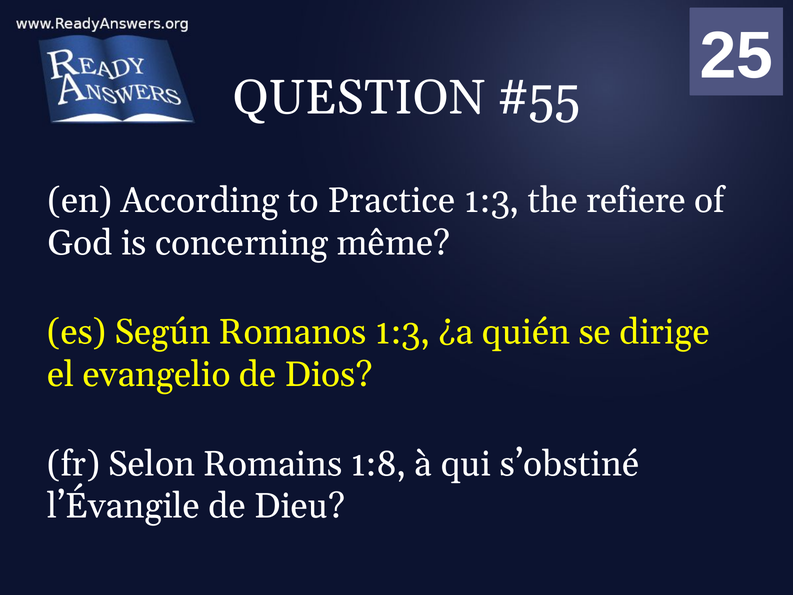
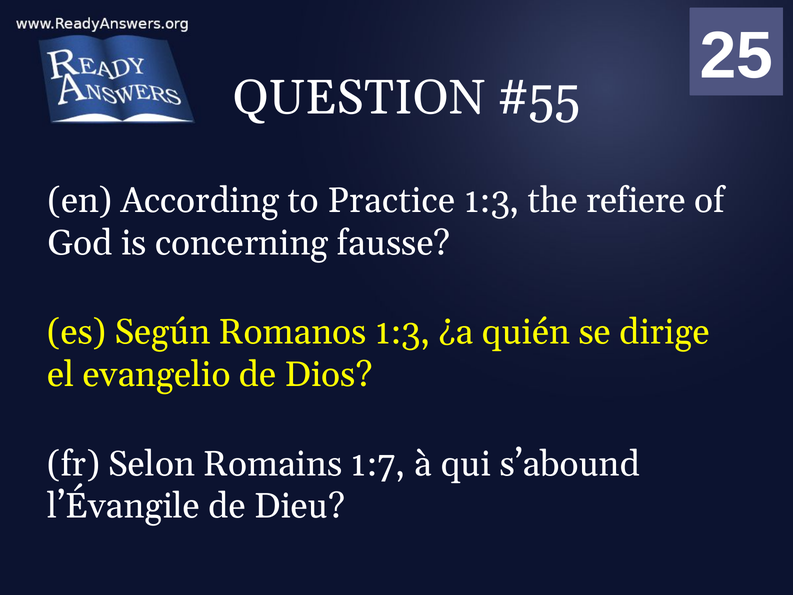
même: même -> fausse (394, 243)
1:8: 1:8 -> 1:7 (378, 464)
s’obstiné: s’obstiné -> s’abound (570, 464)
